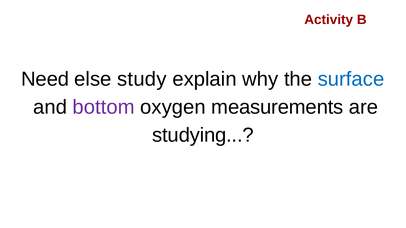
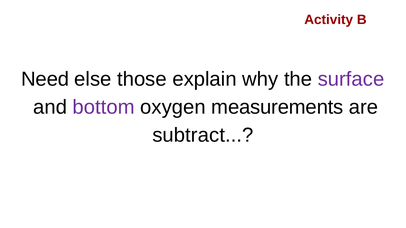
study: study -> those (142, 79)
surface colour: blue -> purple (351, 79)
studying: studying -> subtract (203, 135)
